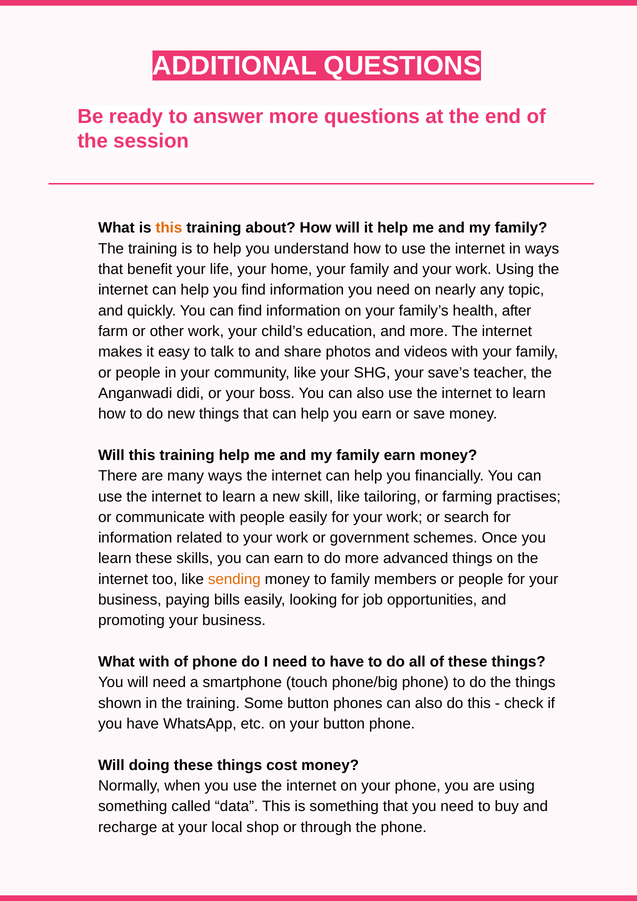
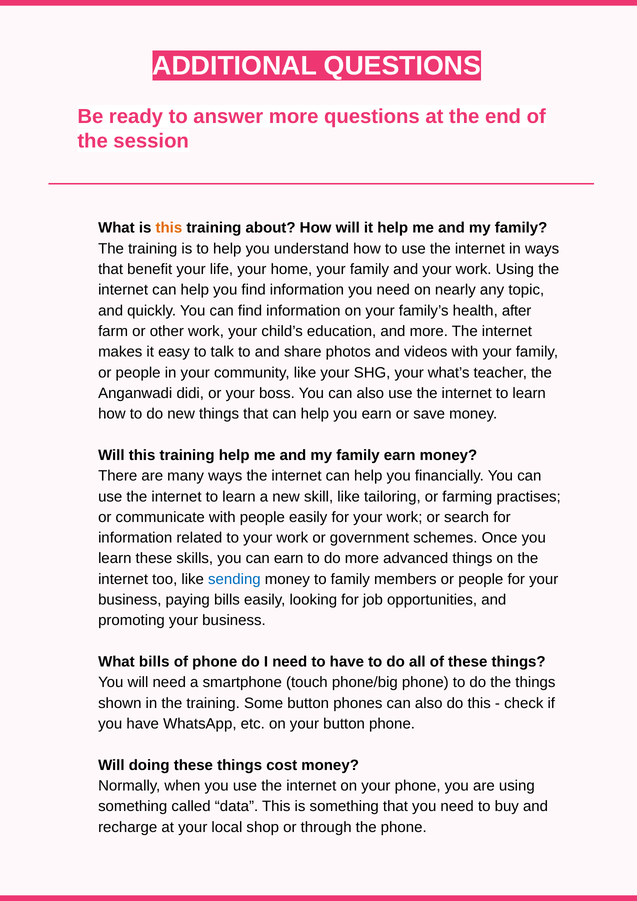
save’s: save’s -> what’s (449, 373)
sending colour: orange -> blue (234, 579)
What with: with -> bills (154, 662)
